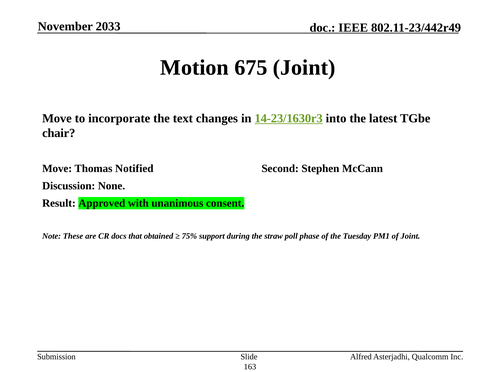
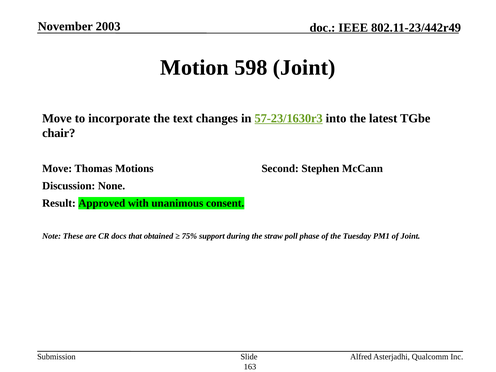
2033: 2033 -> 2003 (108, 26)
675: 675 -> 598 (251, 68)
14-23/1630r3: 14-23/1630r3 -> 57-23/1630r3 (289, 118)
Notified: Notified -> Motions (134, 169)
